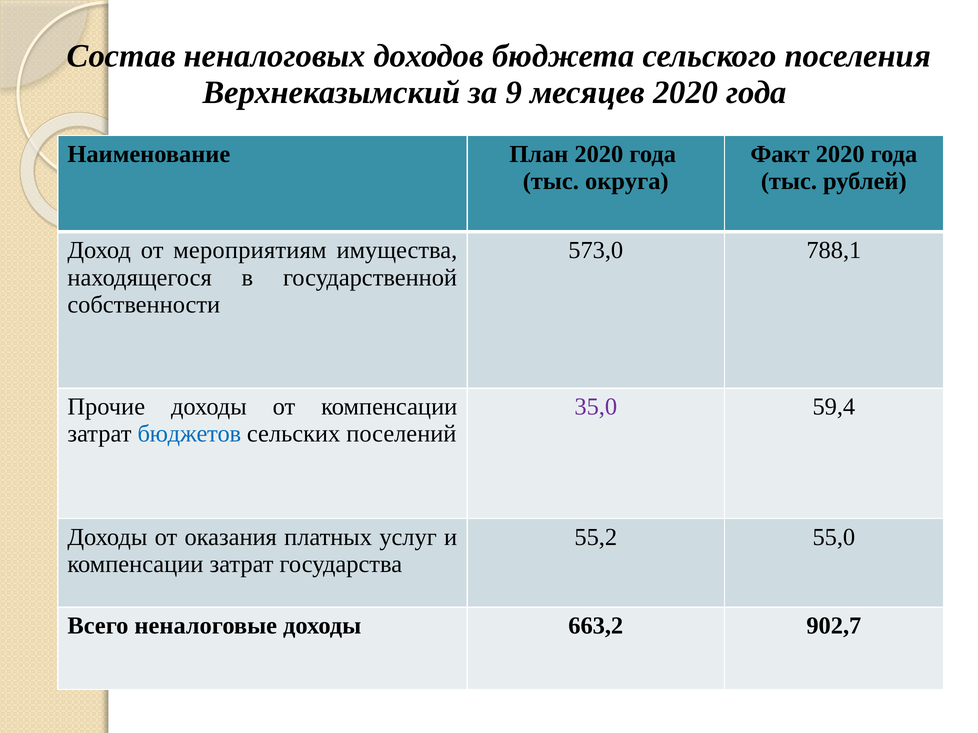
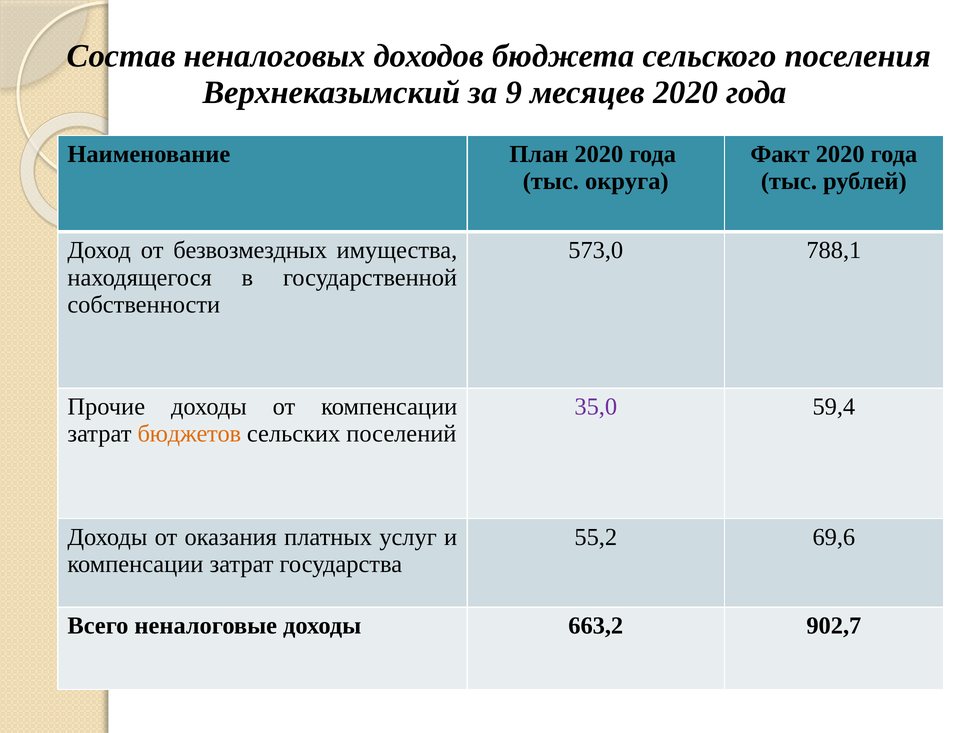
мероприятиям: мероприятиям -> безвозмездных (250, 251)
бюджетов colour: blue -> orange (189, 434)
55,0: 55,0 -> 69,6 (834, 538)
